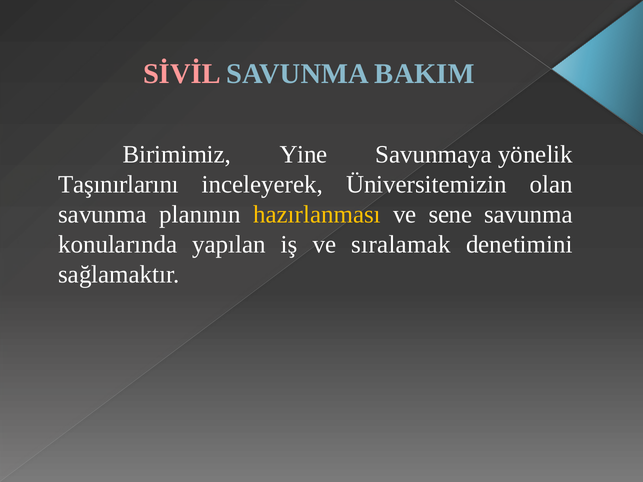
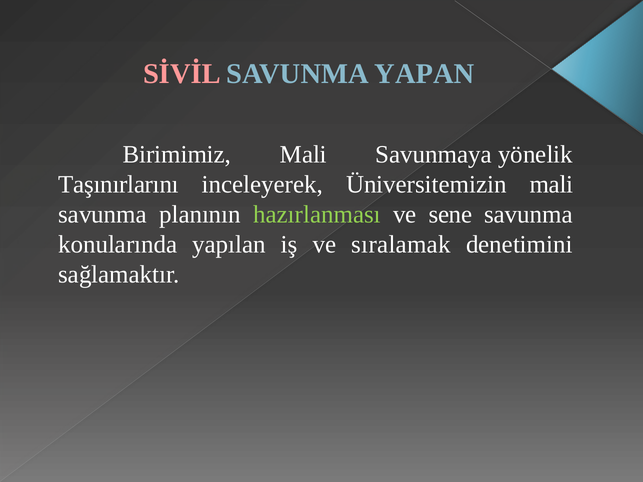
BAKIM: BAKIM -> YAPAN (424, 74)
Birimimiz Yine: Yine -> Mali (303, 155)
Üniversitemizin olan: olan -> mali (551, 185)
hazırlanması colour: yellow -> light green (317, 215)
